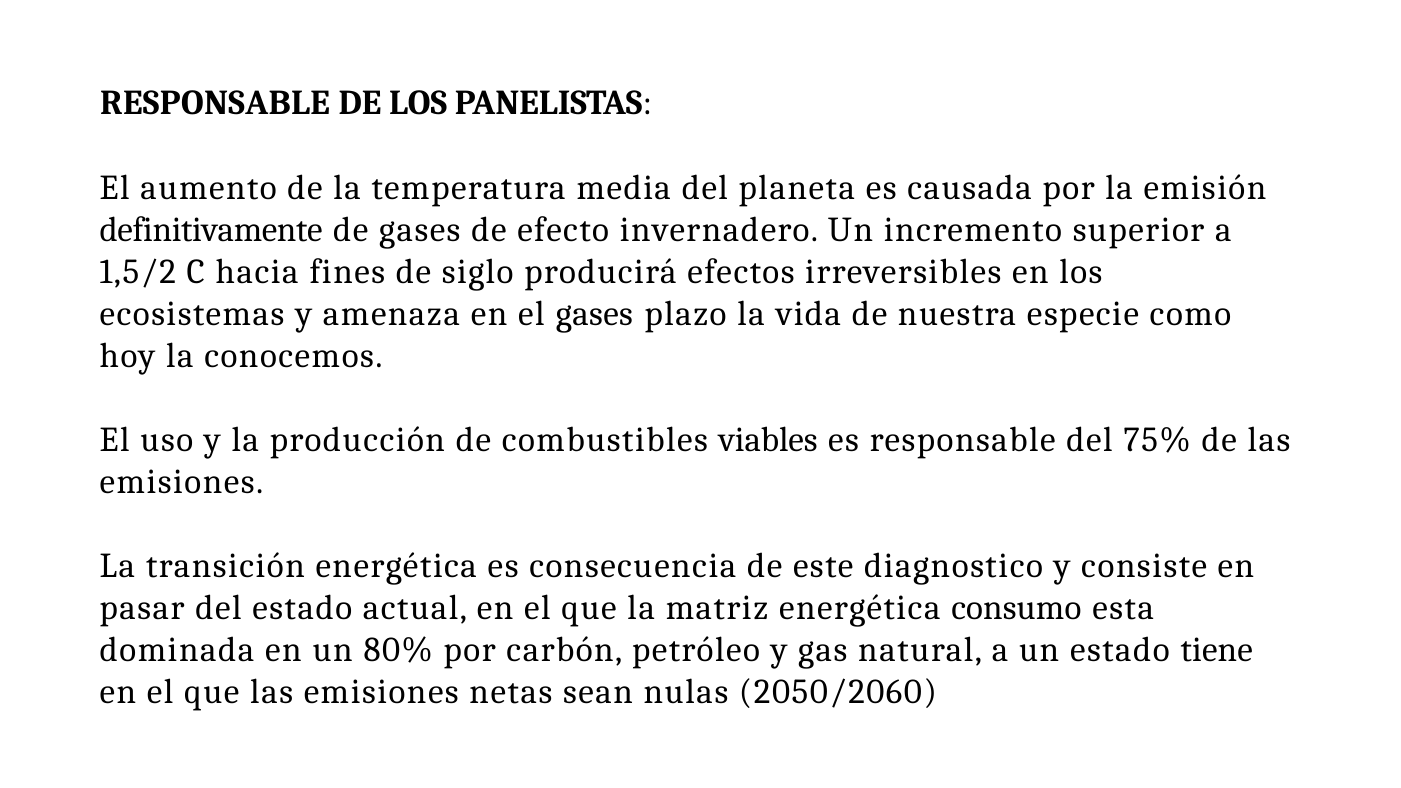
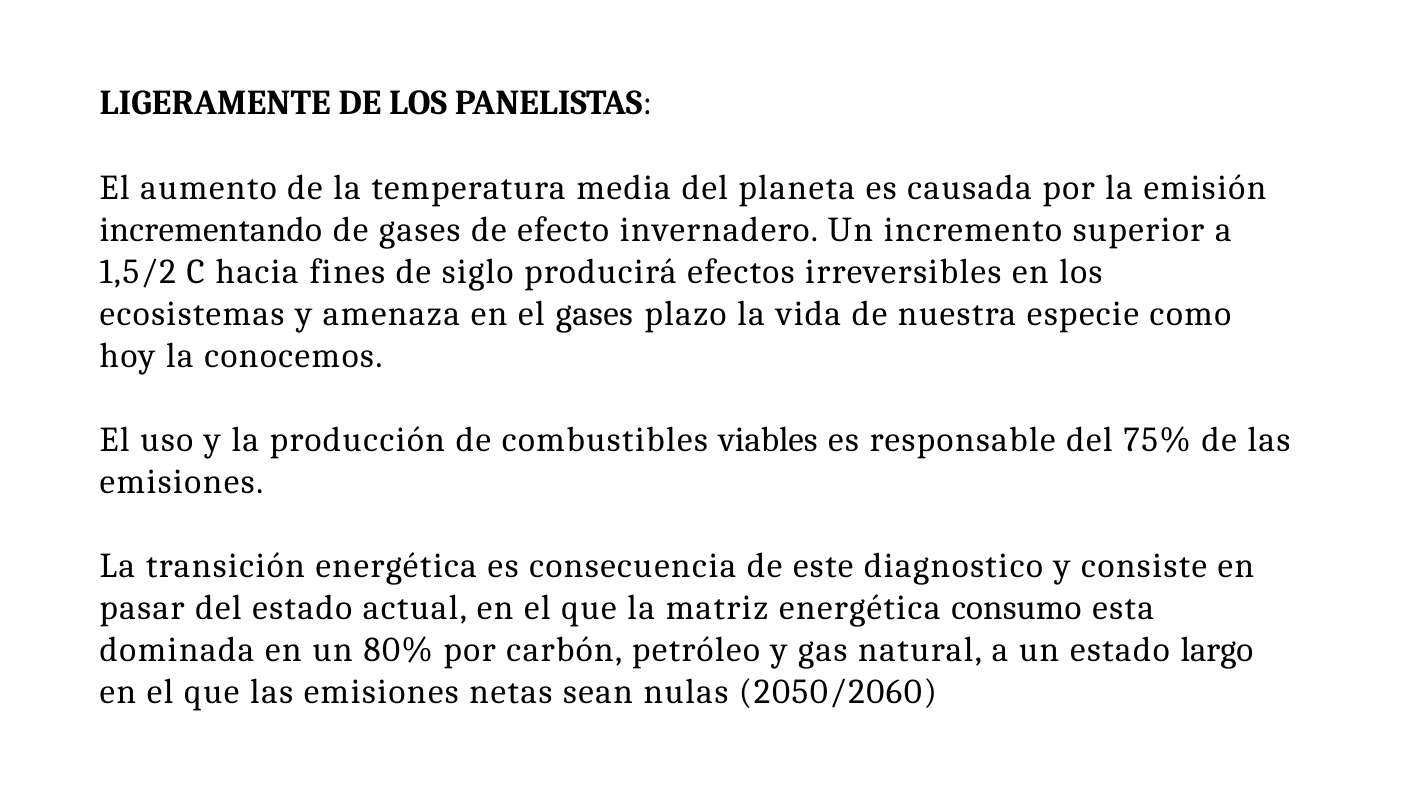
RESPONSABLE: RESPONSABLE -> LIGERAMENTE (215, 103)
definitivamente: definitivamente -> incrementando (211, 230)
tiene: tiene -> largo (1217, 650)
